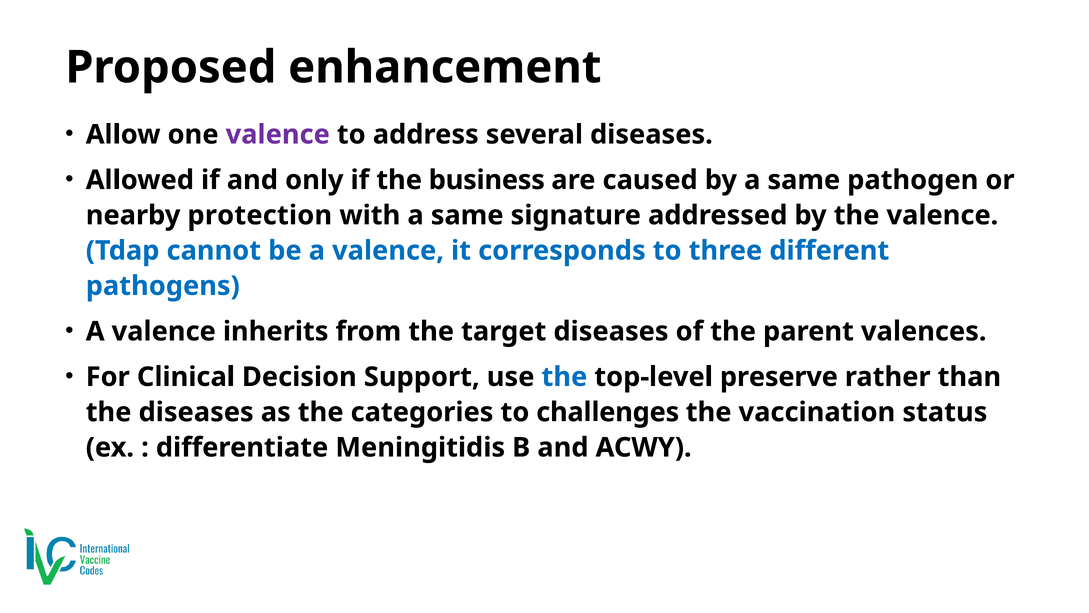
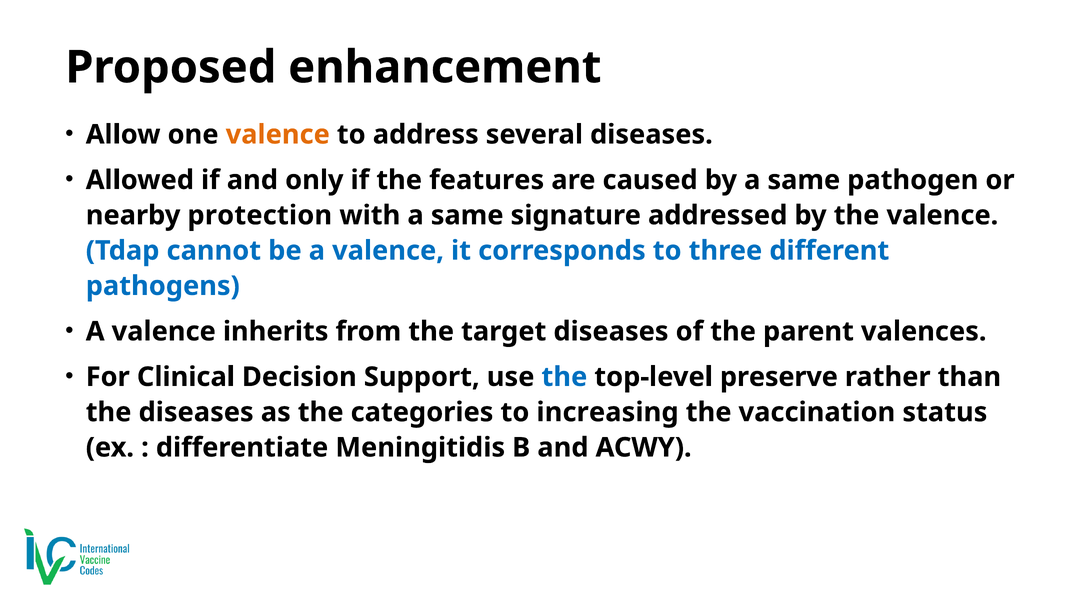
valence colour: purple -> orange (278, 134)
business: business -> features (487, 180)
challenges: challenges -> increasing (608, 412)
